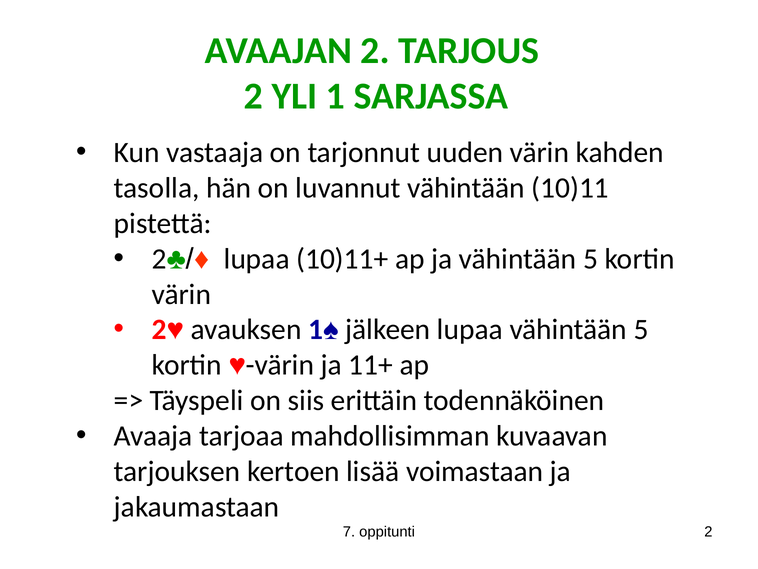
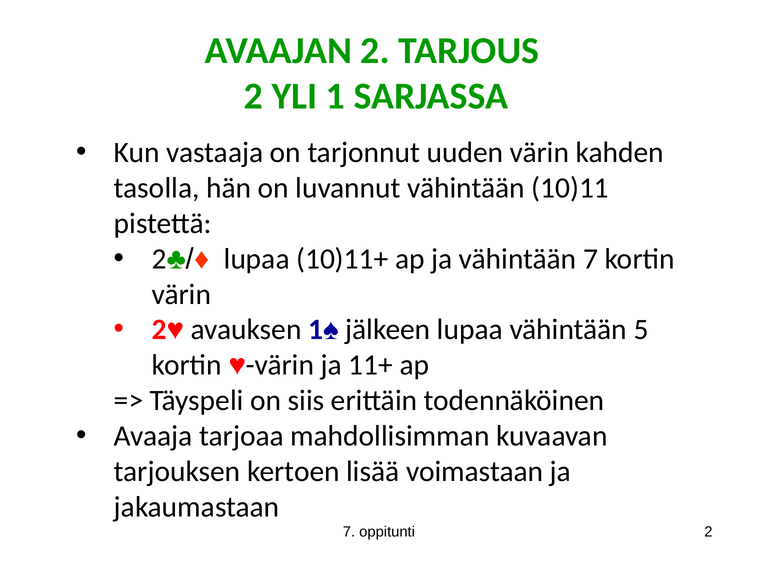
ja vähintään 5: 5 -> 7 (591, 259)
